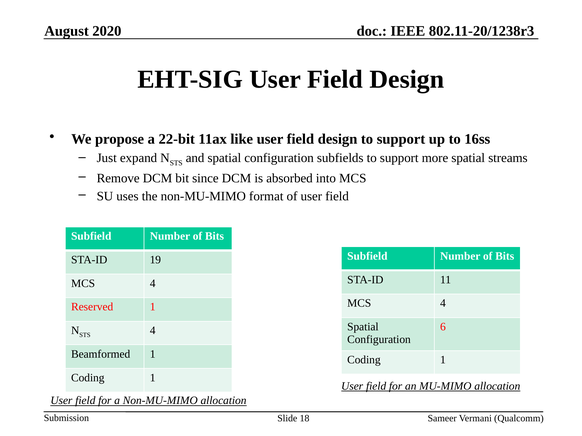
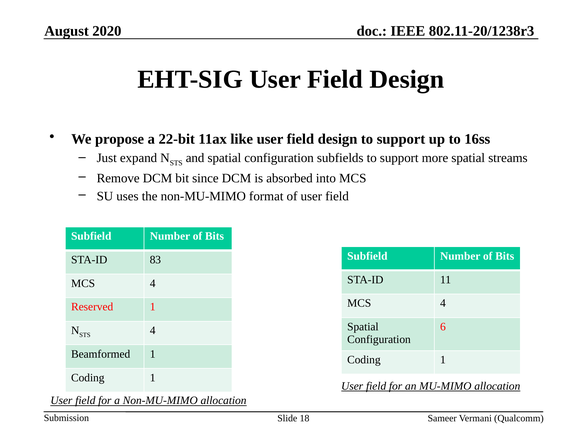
19: 19 -> 83 (155, 260)
